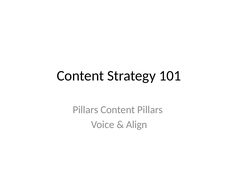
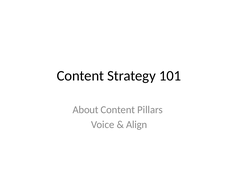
Pillars: Pillars -> About (86, 109)
